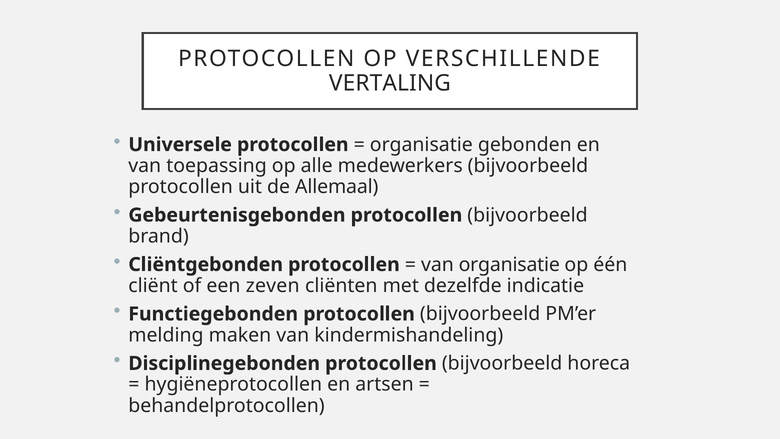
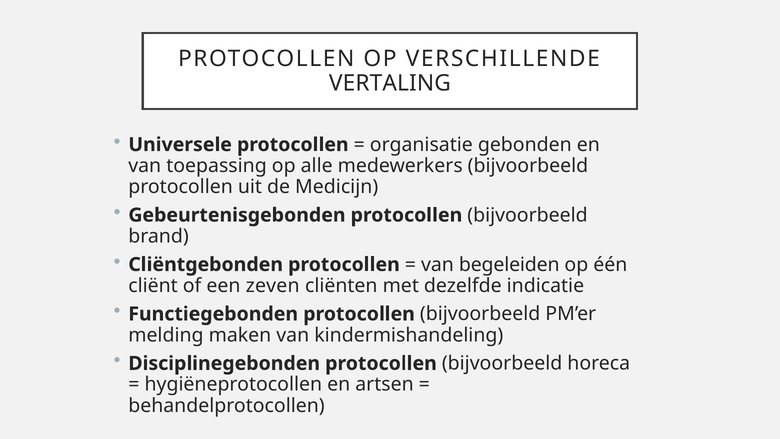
Allemaal: Allemaal -> Medicijn (337, 187)
van organisatie: organisatie -> begeleiden (509, 264)
